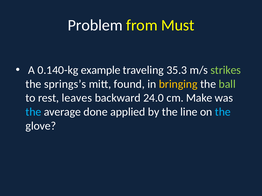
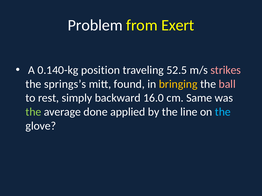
Must: Must -> Exert (178, 25)
example: example -> position (101, 70)
35.3: 35.3 -> 52.5 (177, 70)
strikes colour: light green -> pink (226, 70)
ball colour: light green -> pink (227, 84)
leaves: leaves -> simply (77, 98)
24.0: 24.0 -> 16.0 (154, 98)
Make: Make -> Same (199, 98)
the colour: light blue -> light green (33, 112)
